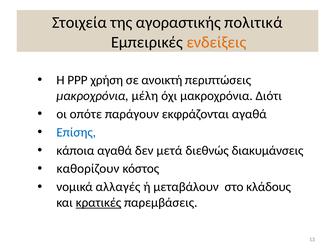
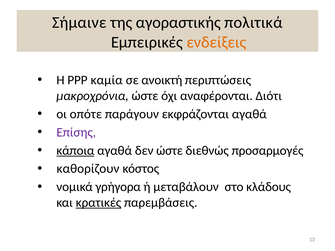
Στοιχεία: Στοιχεία -> Σήμαινε (79, 23)
χρήση: χρήση -> καμία (107, 80)
μακροχρόνια μέλη: μέλη -> ώστε (145, 96)
όχι μακροχρόνια: μακροχρόνια -> αναφέρονται (216, 96)
Επίσης colour: blue -> purple (76, 132)
κάποια underline: none -> present (75, 151)
δεν μετά: μετά -> ώστε (170, 151)
διακυμάνσεις: διακυμάνσεις -> προσαρμογές (268, 151)
αλλαγές: αλλαγές -> γρήγορα (118, 187)
